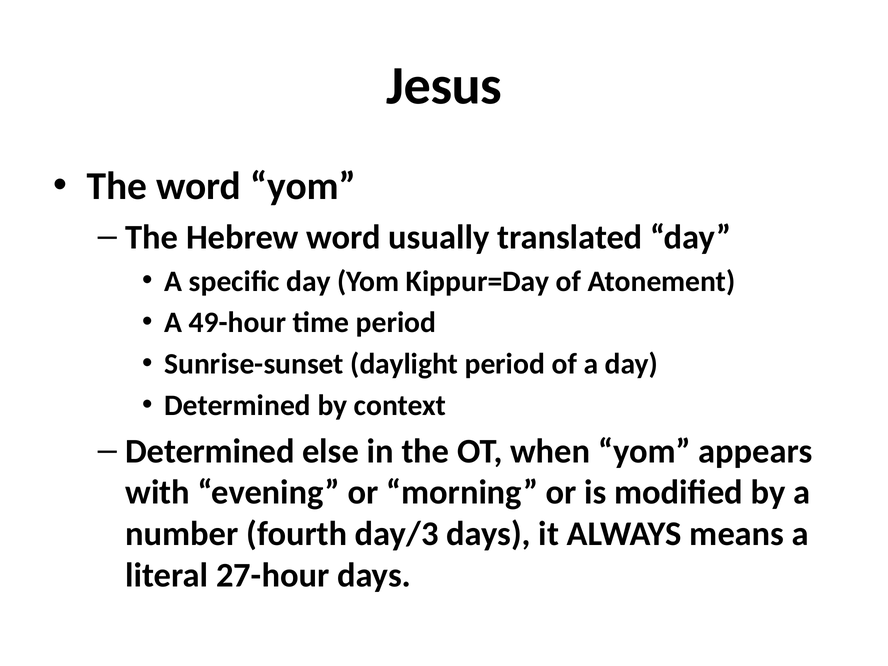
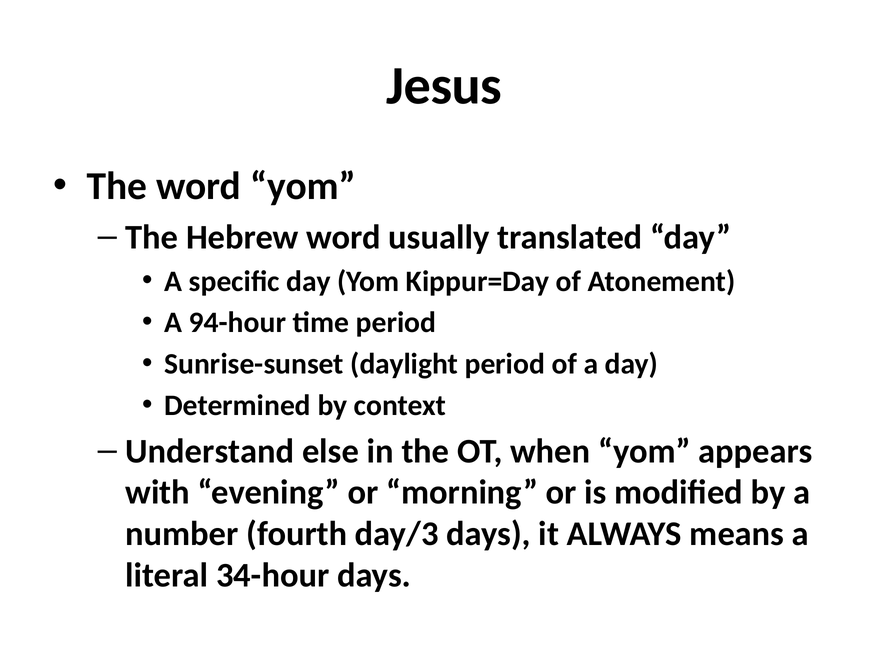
49-hour: 49-hour -> 94-hour (237, 323)
Determined: Determined -> Understand (210, 451)
27-hour: 27-hour -> 34-hour (273, 575)
